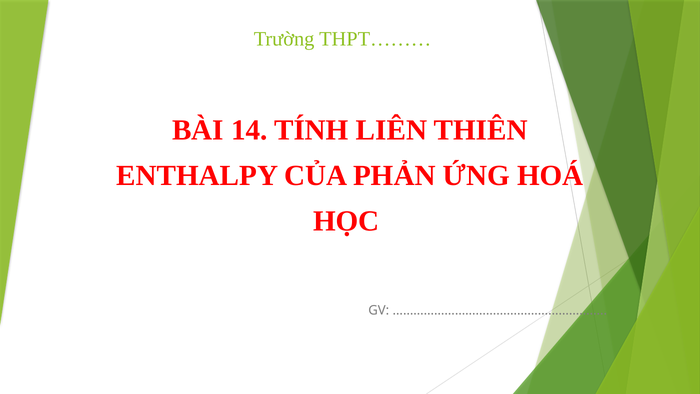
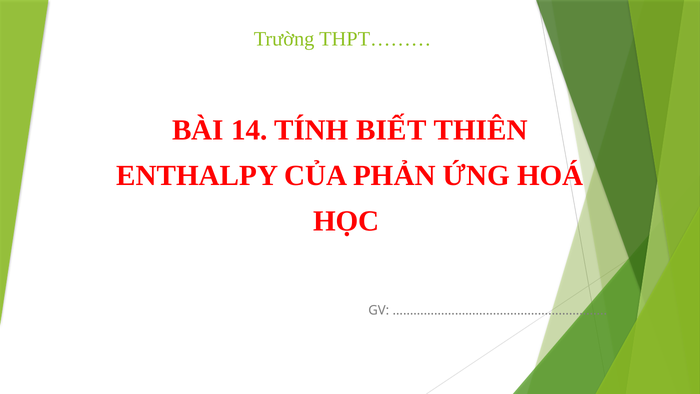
LIÊN: LIÊN -> BIẾT (391, 130)
